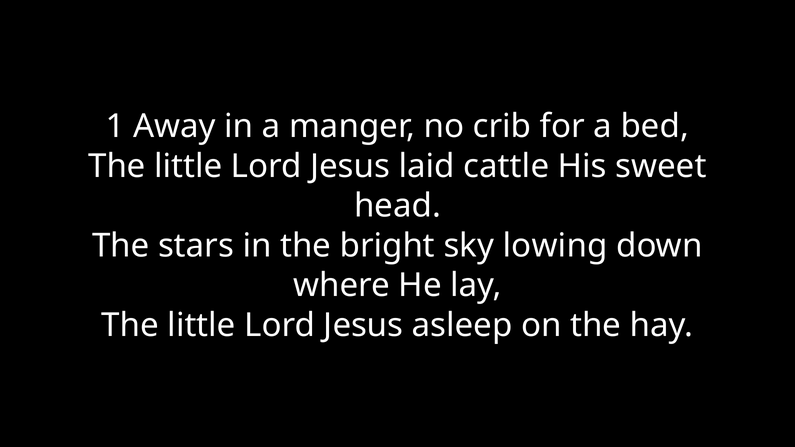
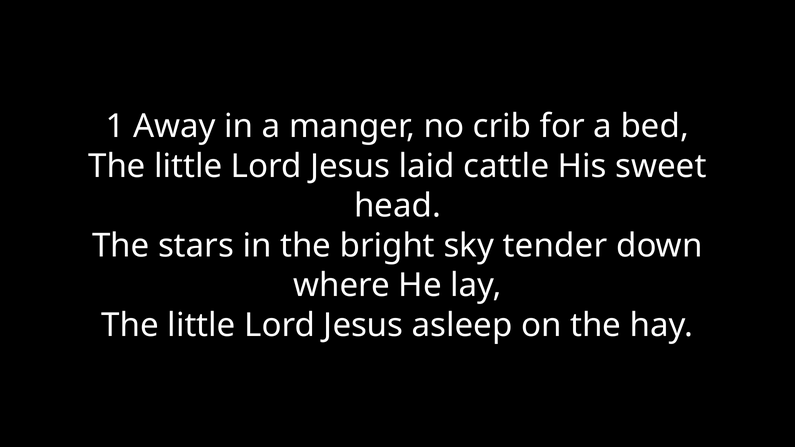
lowing: lowing -> tender (555, 246)
